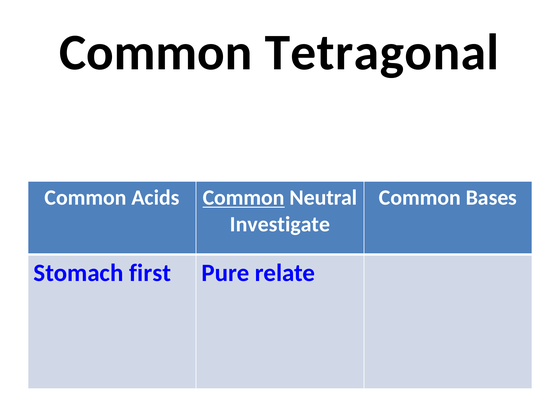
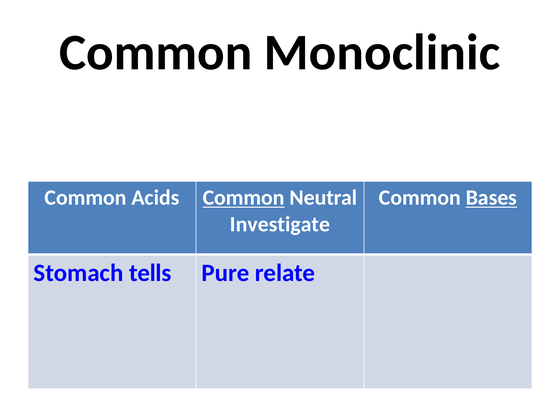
Tetragonal: Tetragonal -> Monoclinic (382, 52)
Bases underline: none -> present (491, 198)
first: first -> tells (150, 273)
